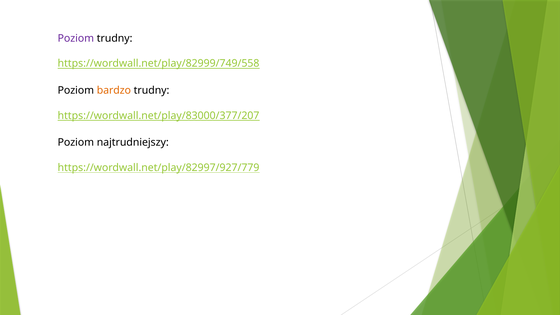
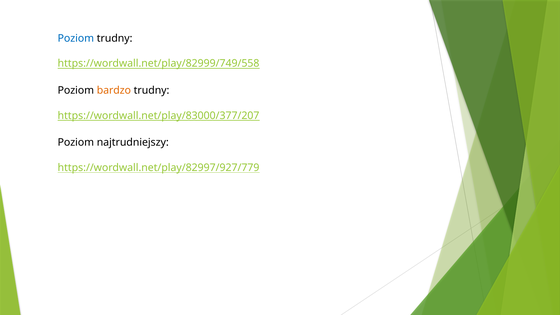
Poziom colour: purple -> blue (76, 38)
